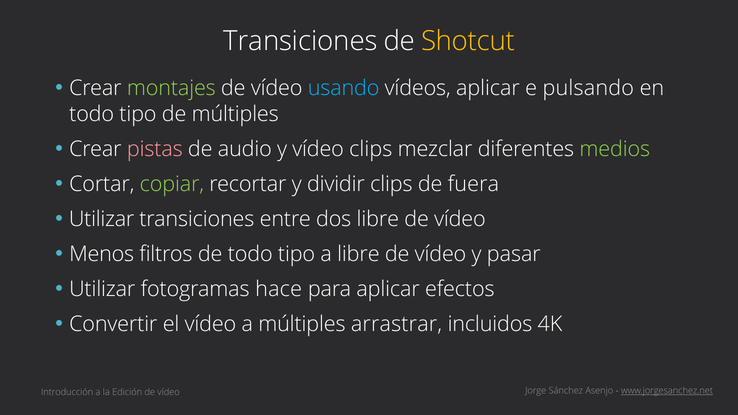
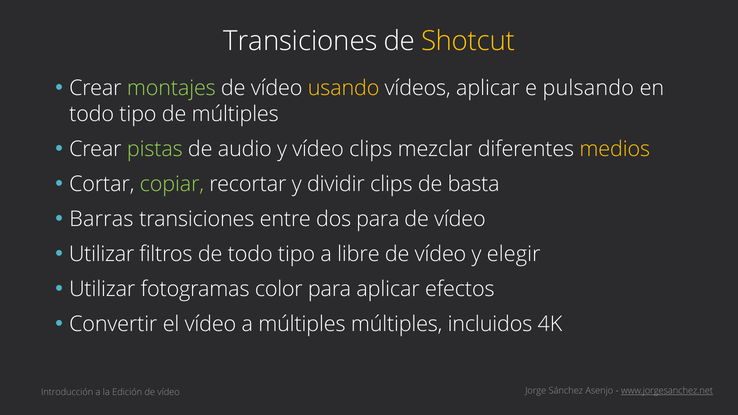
usando colour: light blue -> yellow (344, 88)
pistas colour: pink -> light green (155, 149)
medios colour: light green -> yellow (615, 149)
fuera: fuera -> basta (474, 184)
Utilizar: Utilizar -> Barras (101, 219)
dos libre: libre -> para (378, 219)
Menos: Menos -> Utilizar (102, 254)
pasar: pasar -> elegir (514, 254)
hace: hace -> color (279, 289)
múltiples arrastrar: arrastrar -> múltiples (397, 324)
